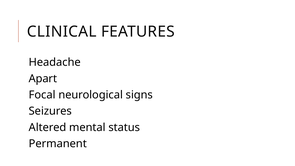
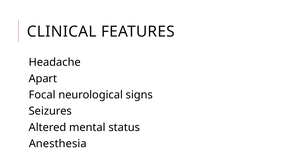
Permanent: Permanent -> Anesthesia (58, 144)
